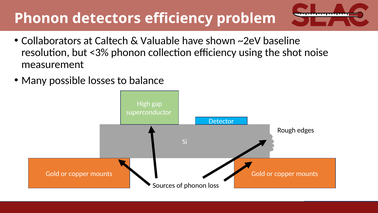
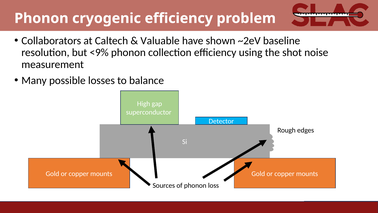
detectors: detectors -> cryogenic (107, 18)
<3%: <3% -> <9% (99, 52)
